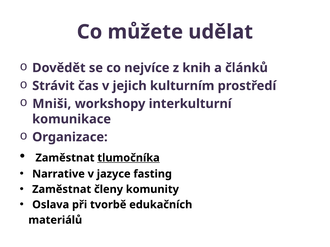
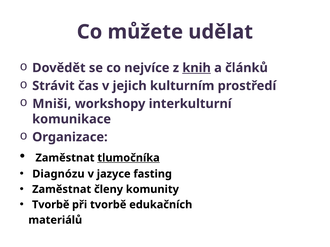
knih underline: none -> present (197, 68)
Narrative: Narrative -> Diagnózu (58, 174)
Oslava: Oslava -> Tvorbě (51, 205)
